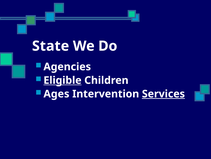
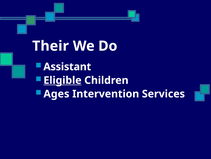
State: State -> Their (51, 46)
Agencies: Agencies -> Assistant (67, 66)
Services underline: present -> none (163, 93)
